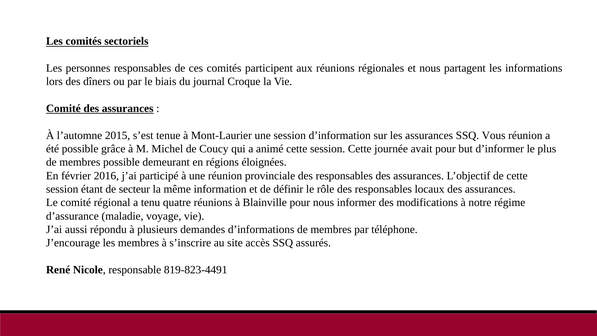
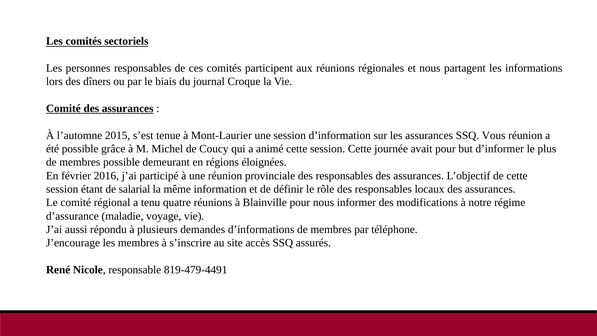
secteur: secteur -> salarial (134, 189)
819-823-4491: 819-823-4491 -> 819-479-4491 (196, 270)
